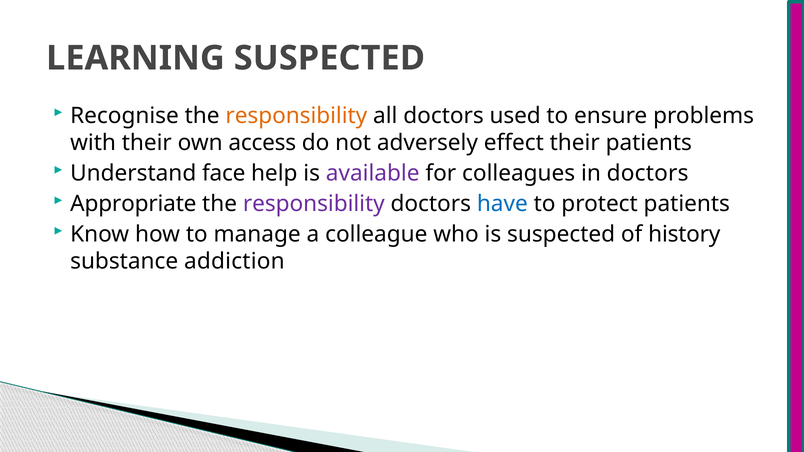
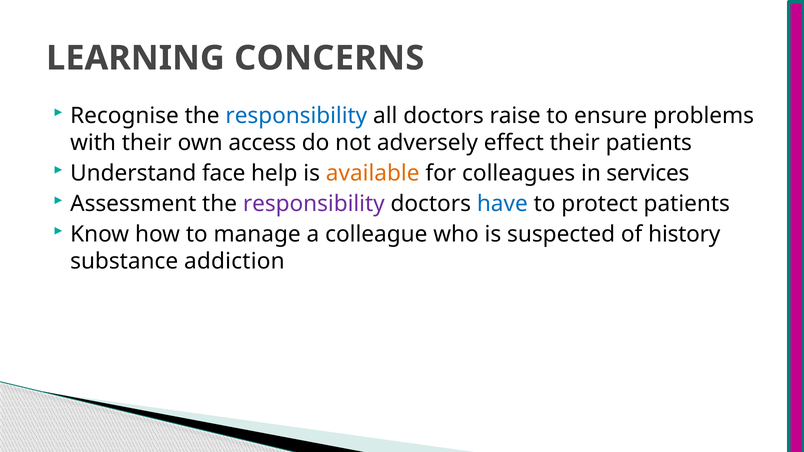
LEARNING SUSPECTED: SUSPECTED -> CONCERNS (329, 58)
responsibility colour: orange -> blue (296, 116)
used: used -> raise (515, 116)
available colour: purple -> orange (373, 173)
in doctors: doctors -> services (648, 173)
Appropriate: Appropriate -> Assessment (133, 204)
